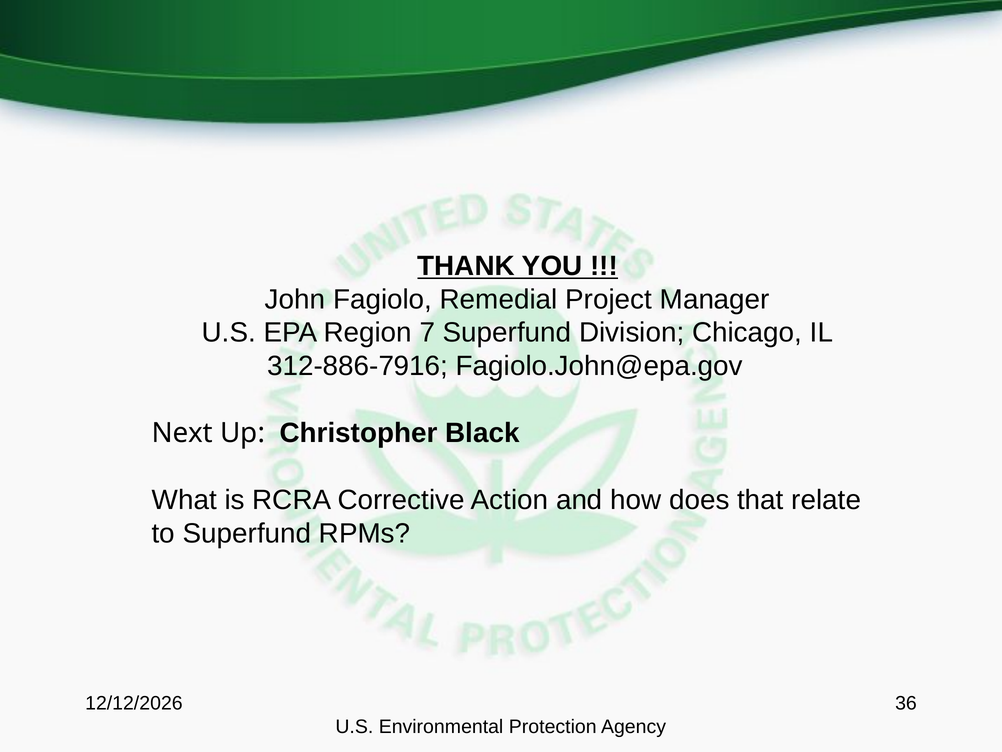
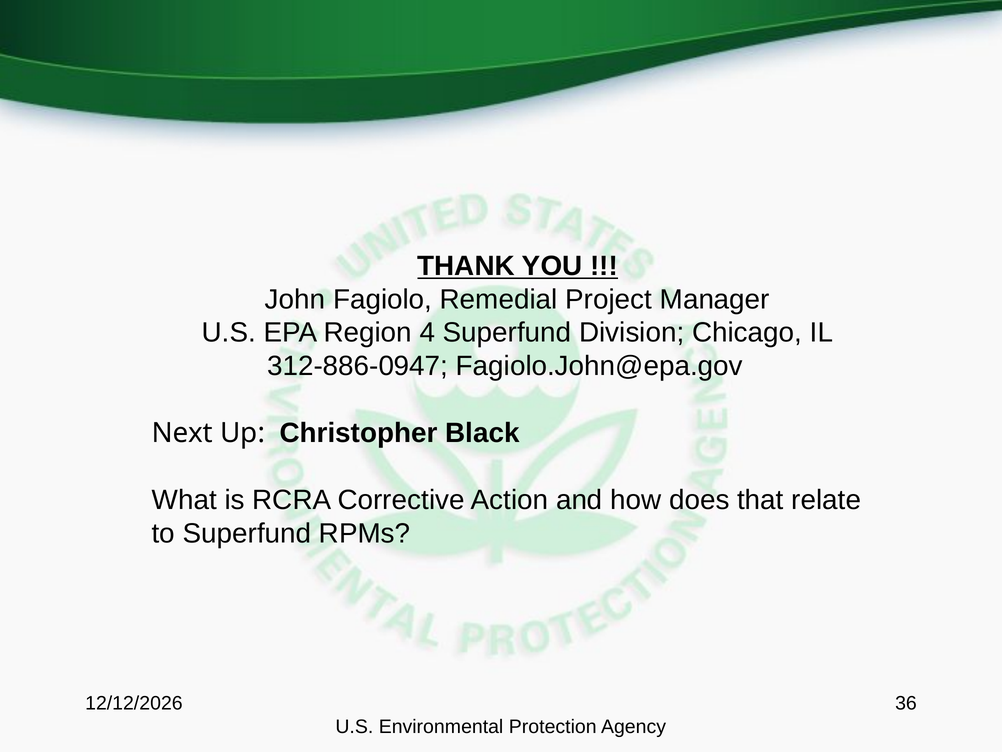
7: 7 -> 4 (427, 333)
312-886-7916: 312-886-7916 -> 312-886-0947 (358, 366)
